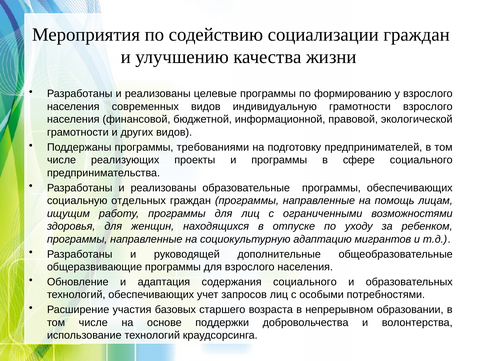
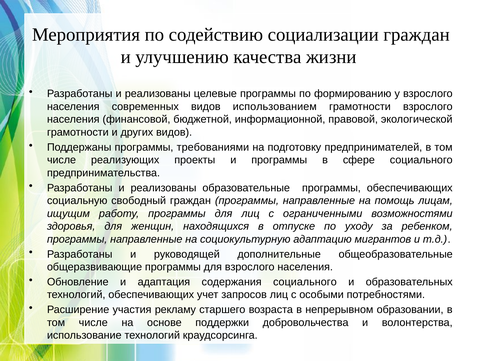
индивидуальную: индивидуальную -> использованием (275, 107)
отдельных: отдельных -> свободный (139, 201)
базовых: базовых -> рекламу (175, 310)
